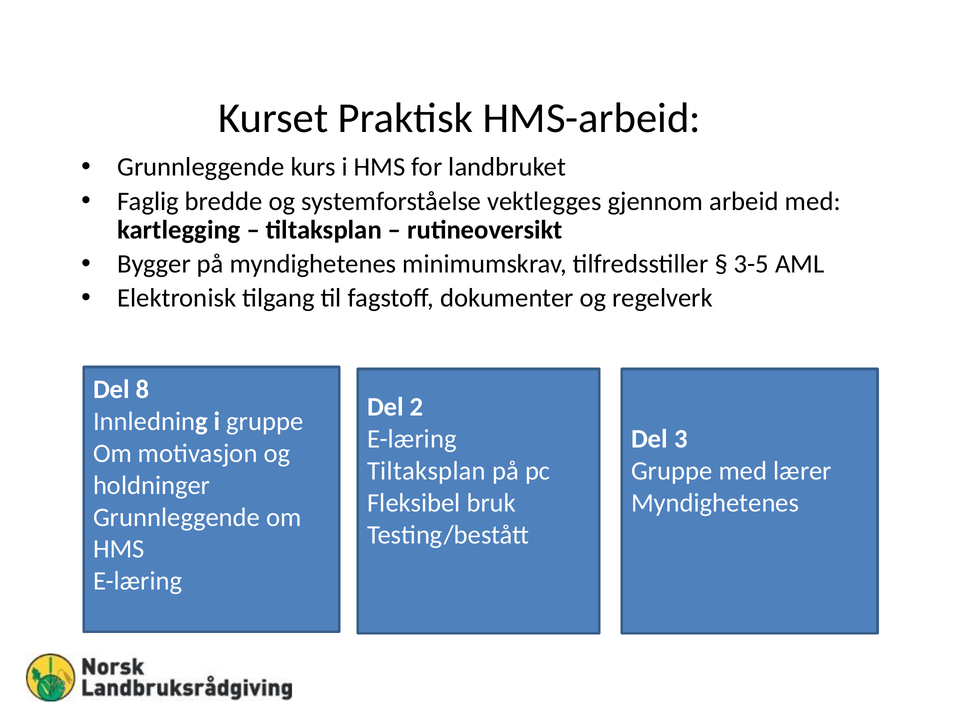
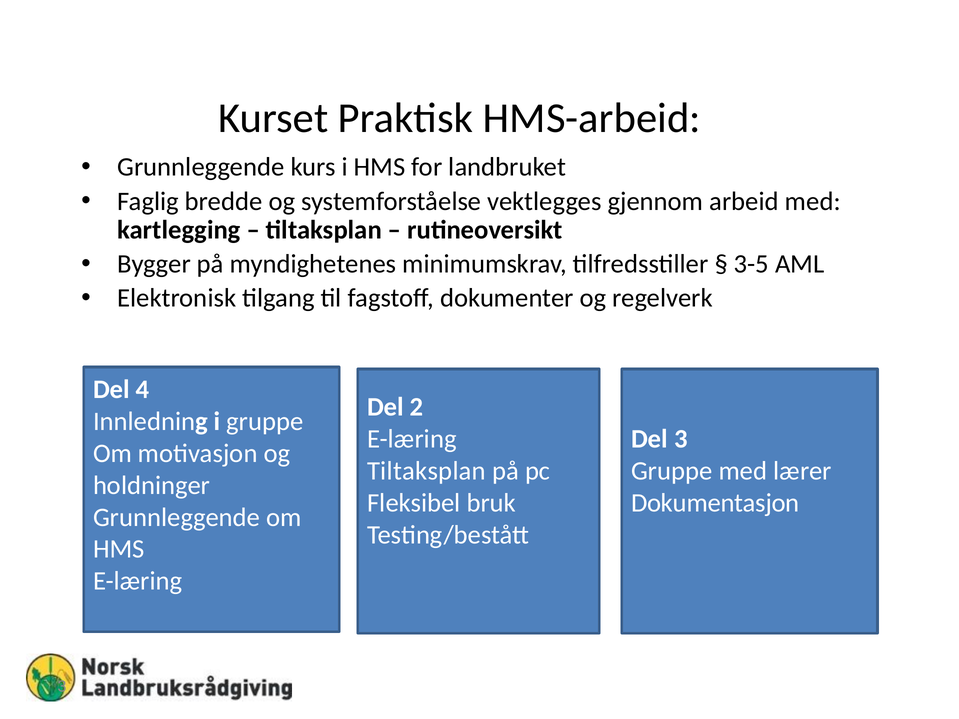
8: 8 -> 4 (143, 389)
Myndighetenes: Myndighetenes -> Dokumentasjon (715, 503)
